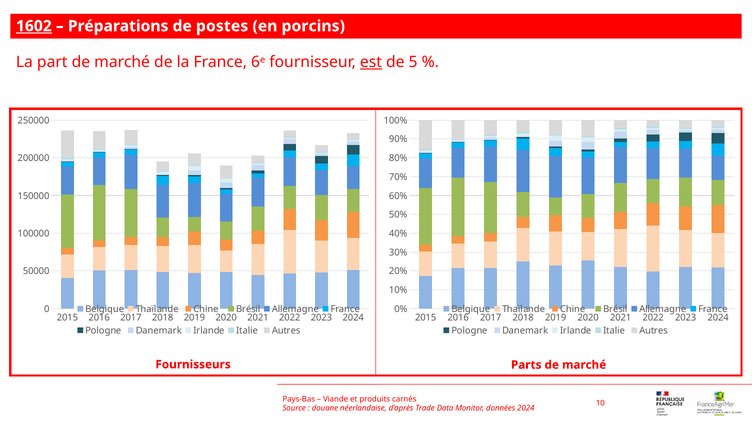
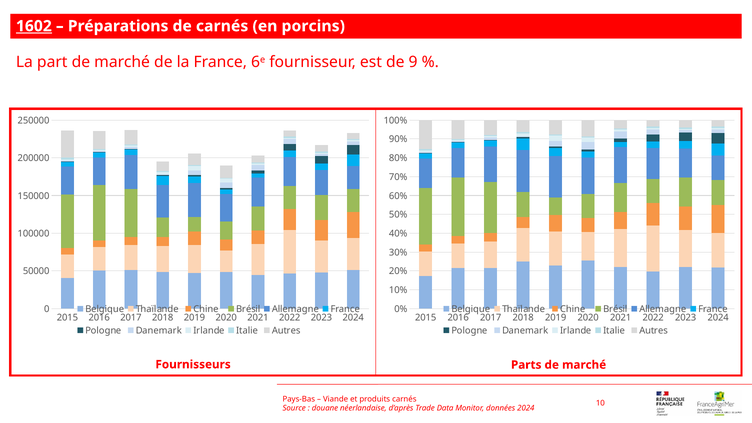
de postes: postes -> carnés (222, 26)
est underline: present -> none (371, 62)
5: 5 -> 9 (413, 62)
